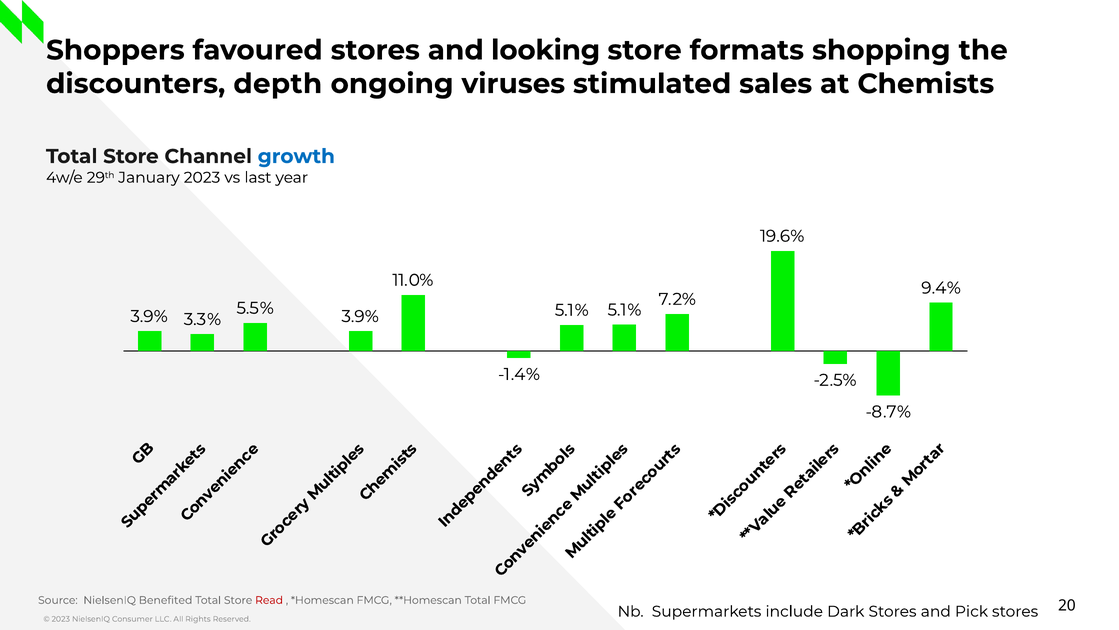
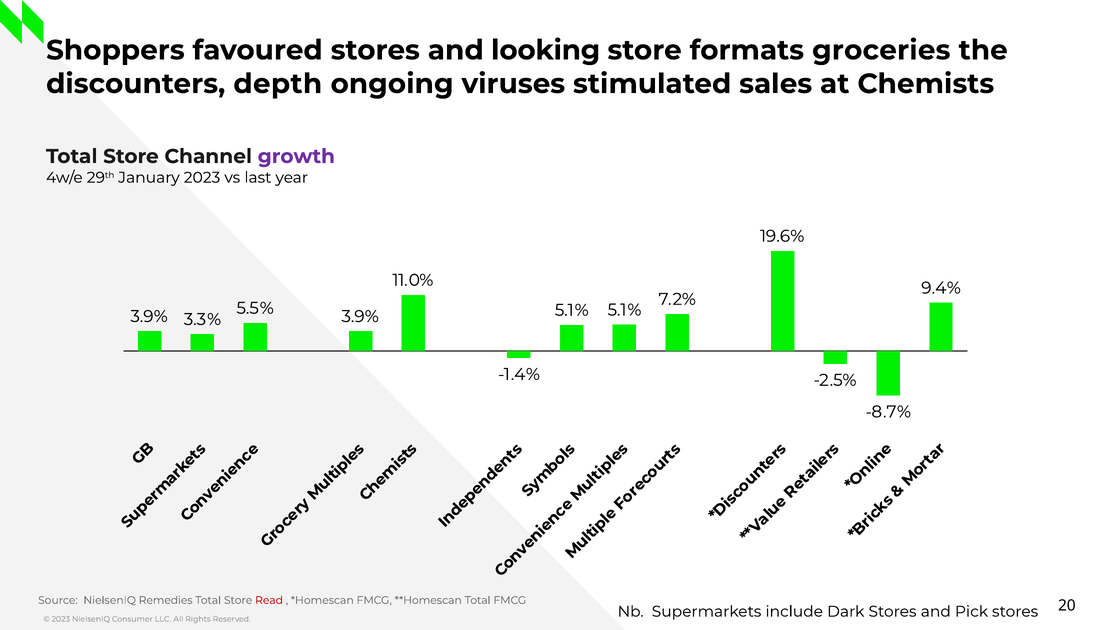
shopping: shopping -> groceries (881, 50)
growth colour: blue -> purple (296, 156)
Benefited: Benefited -> Remedies (166, 600)
